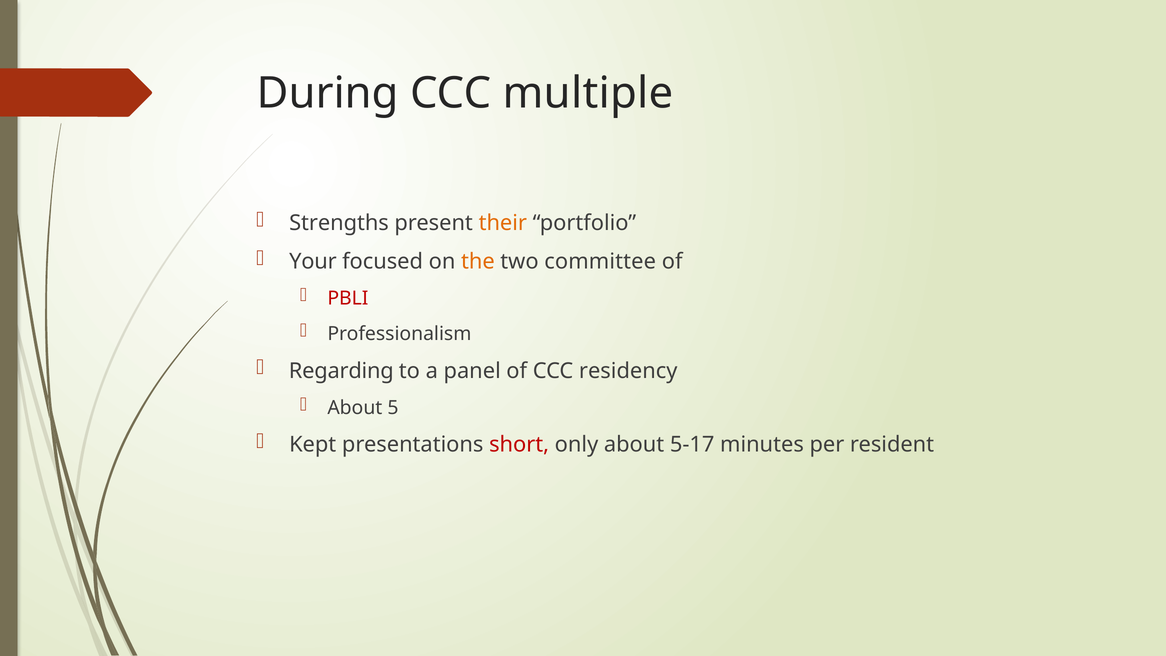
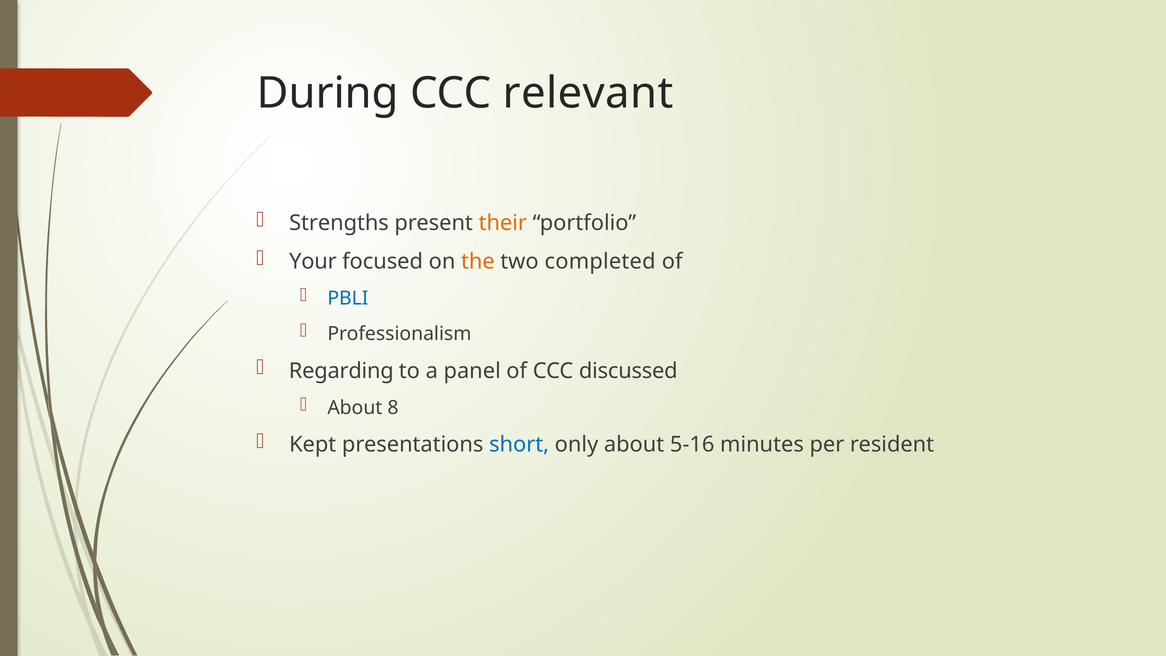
multiple: multiple -> relevant (588, 93)
committee: committee -> completed (600, 261)
PBLI colour: red -> blue (348, 298)
residency: residency -> discussed (628, 371)
5: 5 -> 8 (393, 408)
short colour: red -> blue (519, 445)
5-17: 5-17 -> 5-16 (692, 445)
